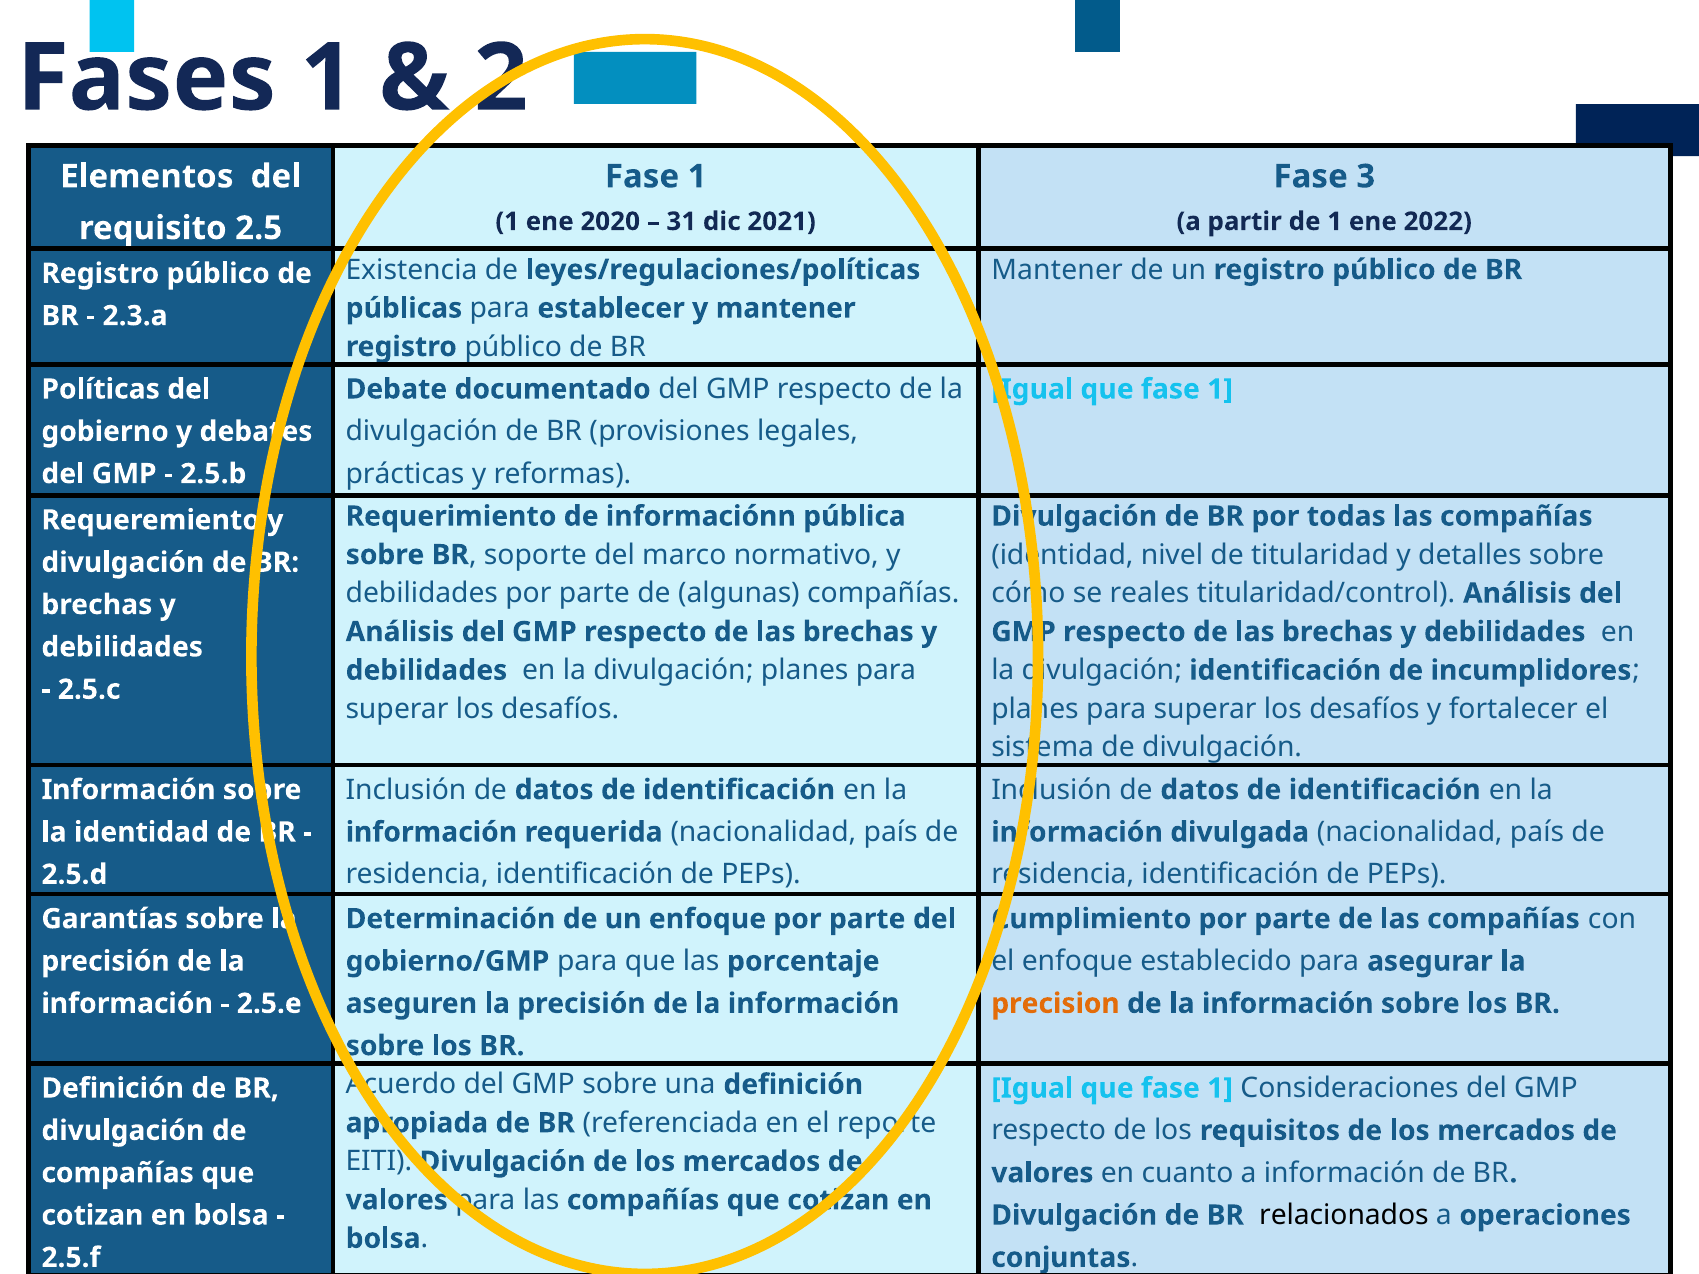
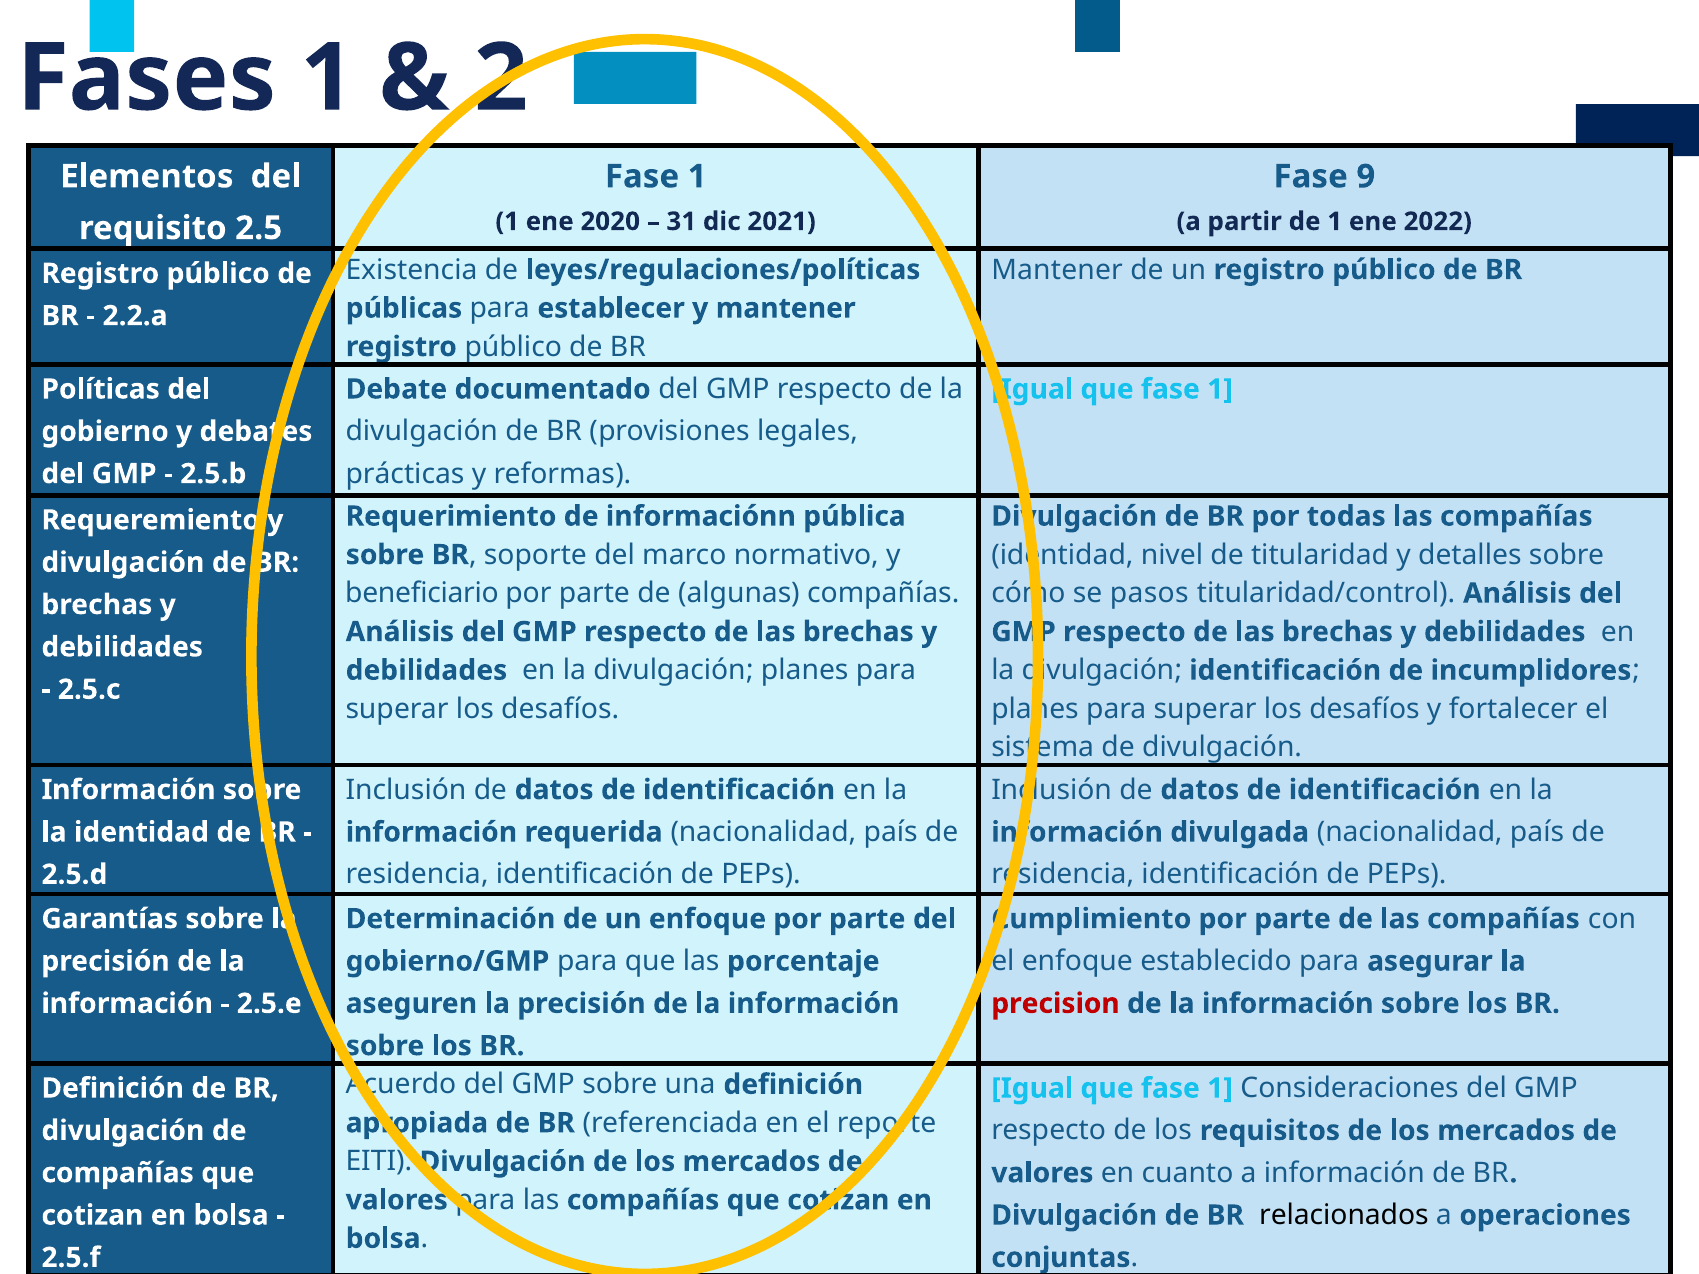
3: 3 -> 9 (1366, 177)
2.3.a: 2.3.a -> 2.2.a (135, 316)
debilidades: debilidades -> beneficiario (422, 593)
reales: reales -> pasos (1149, 593)
precision colour: orange -> red (1056, 1004)
